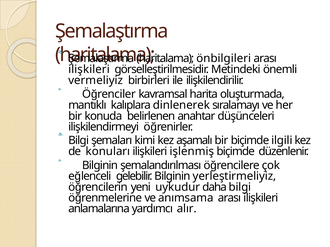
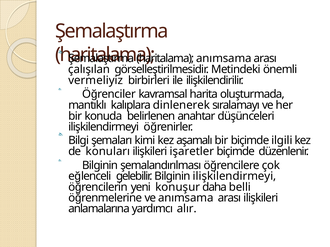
haritalama önbilgileri: önbilgileri -> anımsama (224, 58)
ilişkileri: ilişkileri -> çalışılan (89, 69)
işlenmiş: işlenmiş -> işaretler (192, 152)
Bilginin yerleştirmeliyiz: yerleştirmeliyiz -> ilişkilendirmeyi (234, 177)
uykudur: uykudur -> konuşur (178, 187)
daha bilgi: bilgi -> belli (240, 187)
